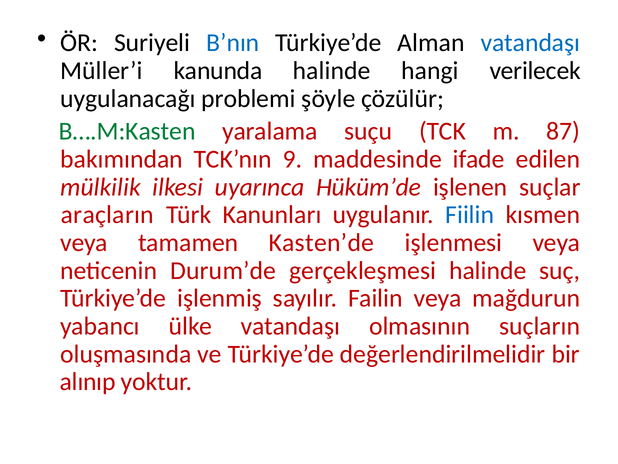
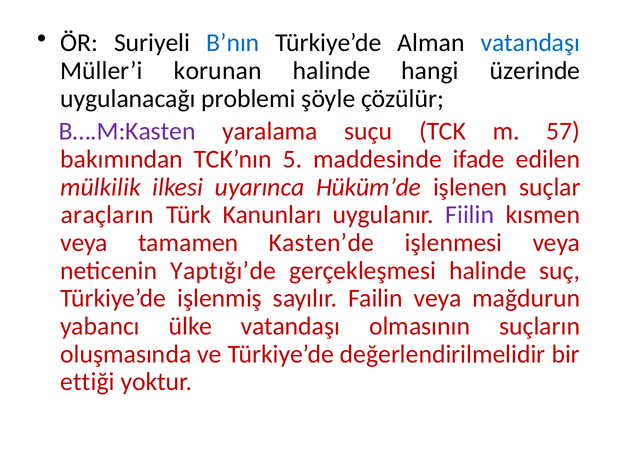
kanunda: kanunda -> korunan (218, 71)
verilecek: verilecek -> üzerinde (535, 71)
B….M:Kasten colour: green -> purple (127, 131)
87: 87 -> 57 (563, 131)
9: 9 -> 5 (293, 159)
Fiilin colour: blue -> purple (470, 215)
Durum’de: Durum’de -> Yaptığı’de (223, 270)
alınıp: alınıp -> ettiği (88, 381)
